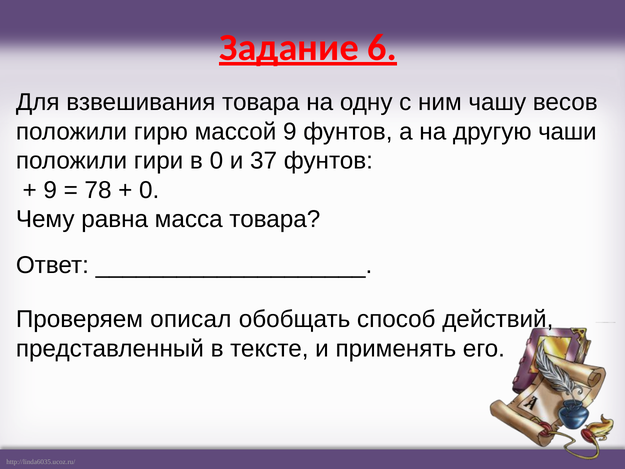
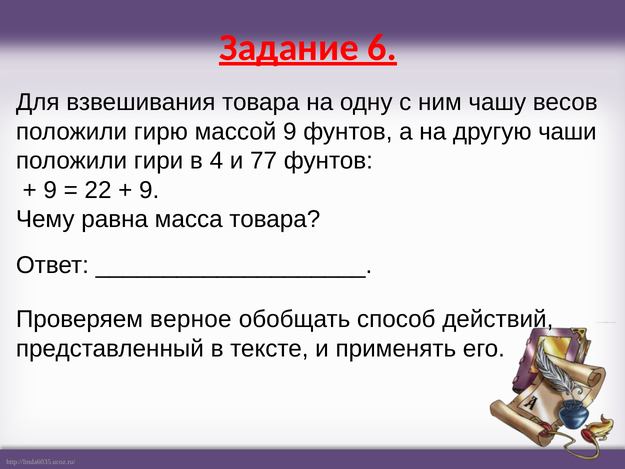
в 0: 0 -> 4 (216, 161)
37: 37 -> 77 (264, 161)
78: 78 -> 22 (98, 190)
0: 0 -> 9 (149, 190)
описал: описал -> верное (191, 319)
